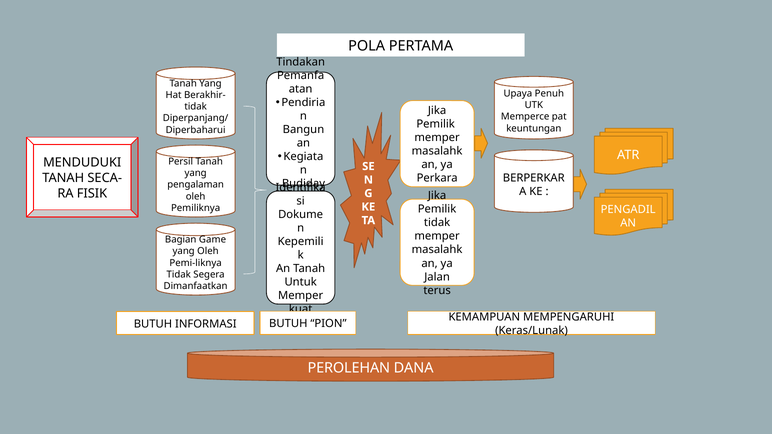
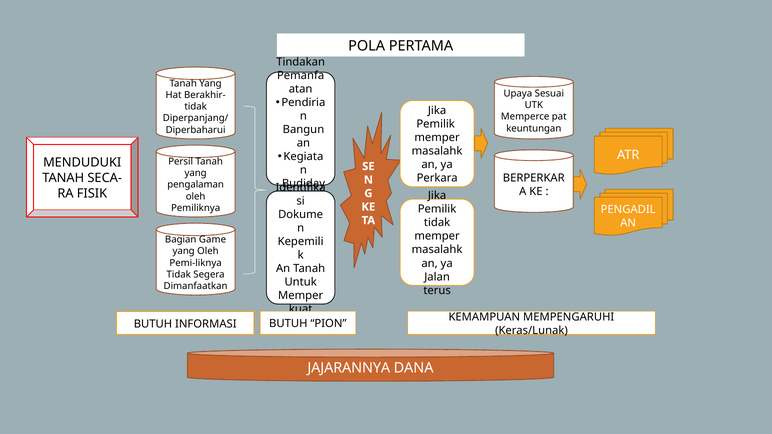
Penuh: Penuh -> Sesuai (549, 94)
PEROLEHAN: PEROLEHAN -> JAJARANNYA (349, 368)
